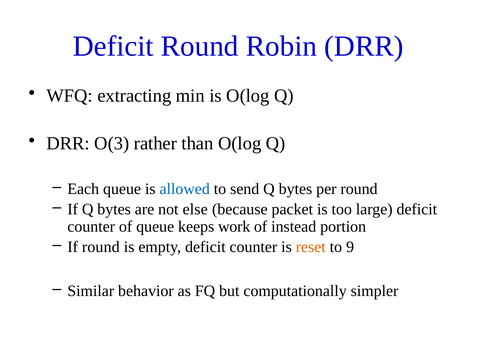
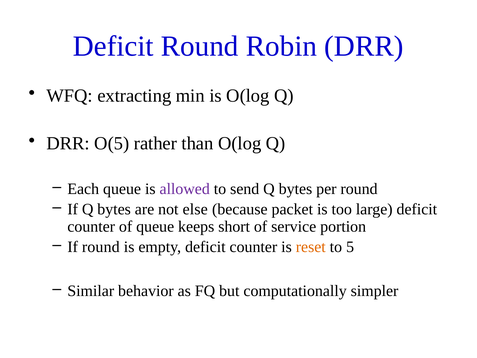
O(3: O(3 -> O(5 (112, 143)
allowed colour: blue -> purple (185, 189)
work: work -> short (234, 226)
instead: instead -> service (294, 226)
9: 9 -> 5 (350, 247)
